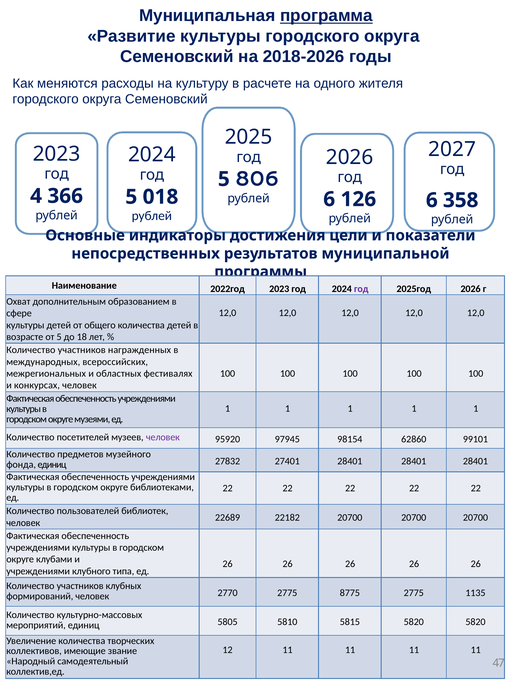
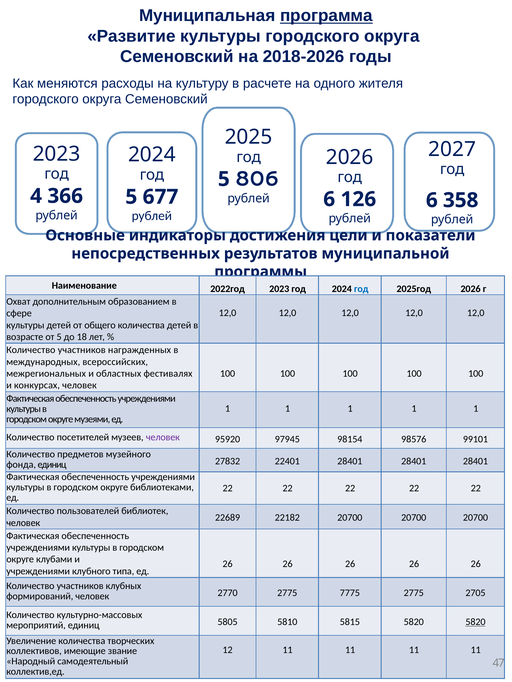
018: 018 -> 677 (160, 197)
год colour: purple -> blue (361, 289)
62860: 62860 -> 98576 (414, 439)
27401: 27401 -> 22401 (287, 462)
8775: 8775 -> 7775 (350, 594)
1135: 1135 -> 2705 (475, 594)
5820 underline: none -> present (475, 623)
